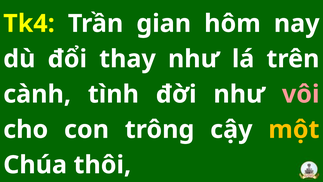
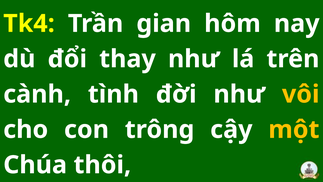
vôi colour: pink -> yellow (301, 94)
